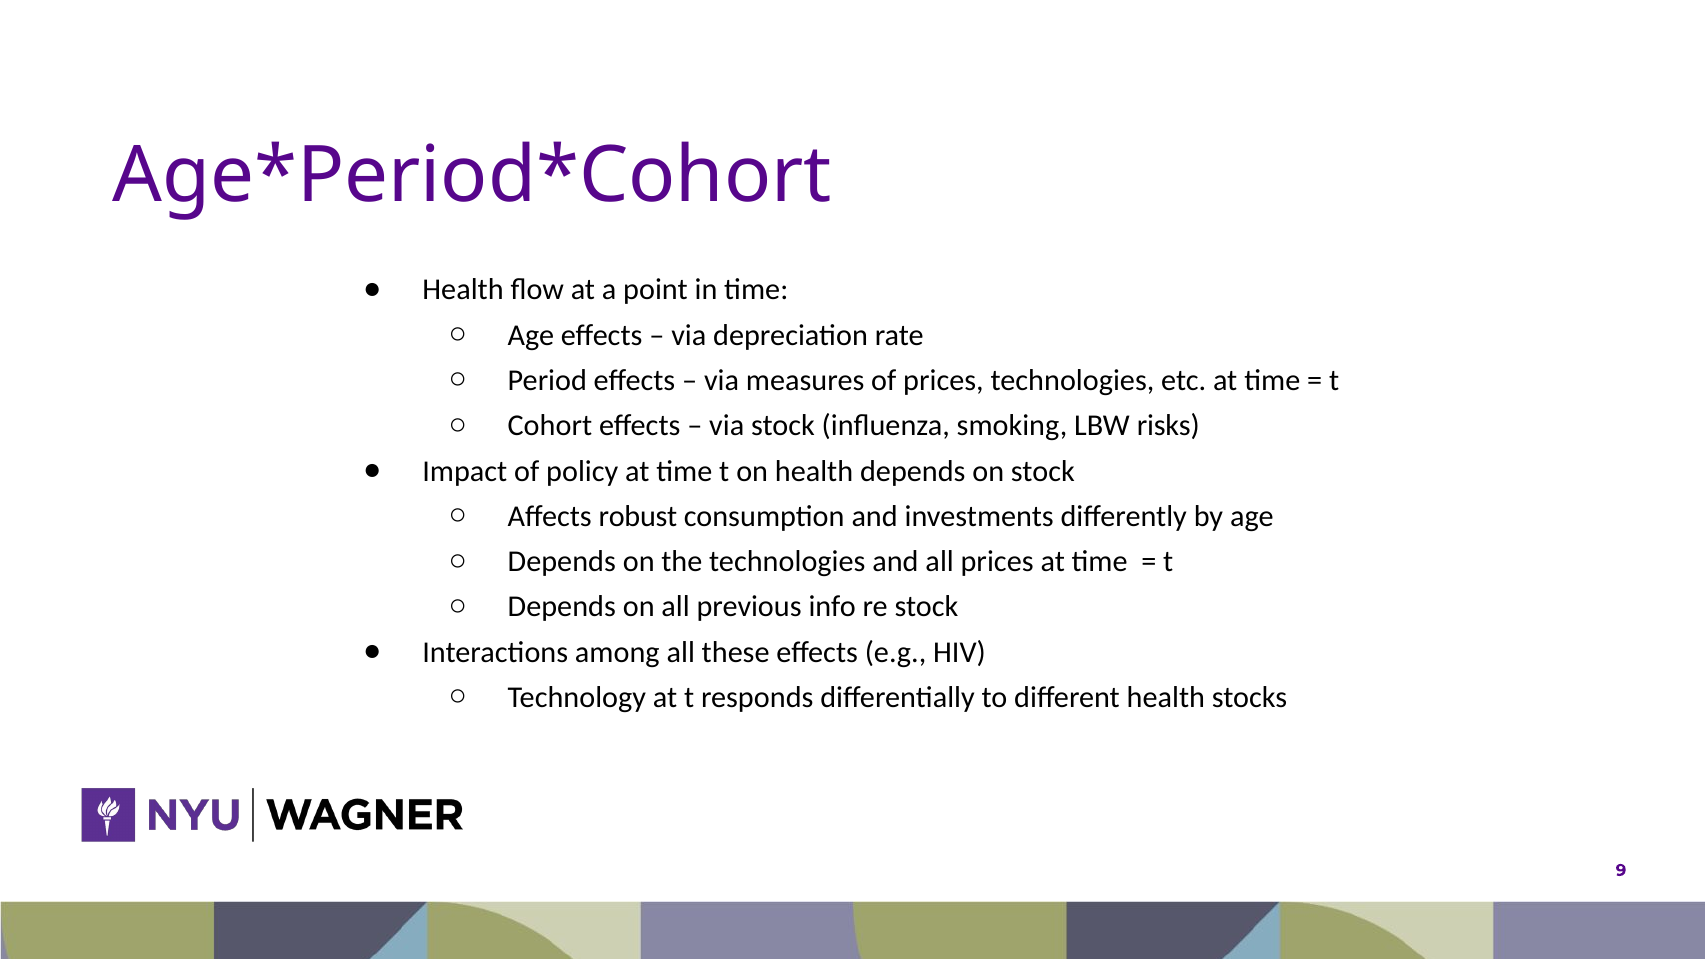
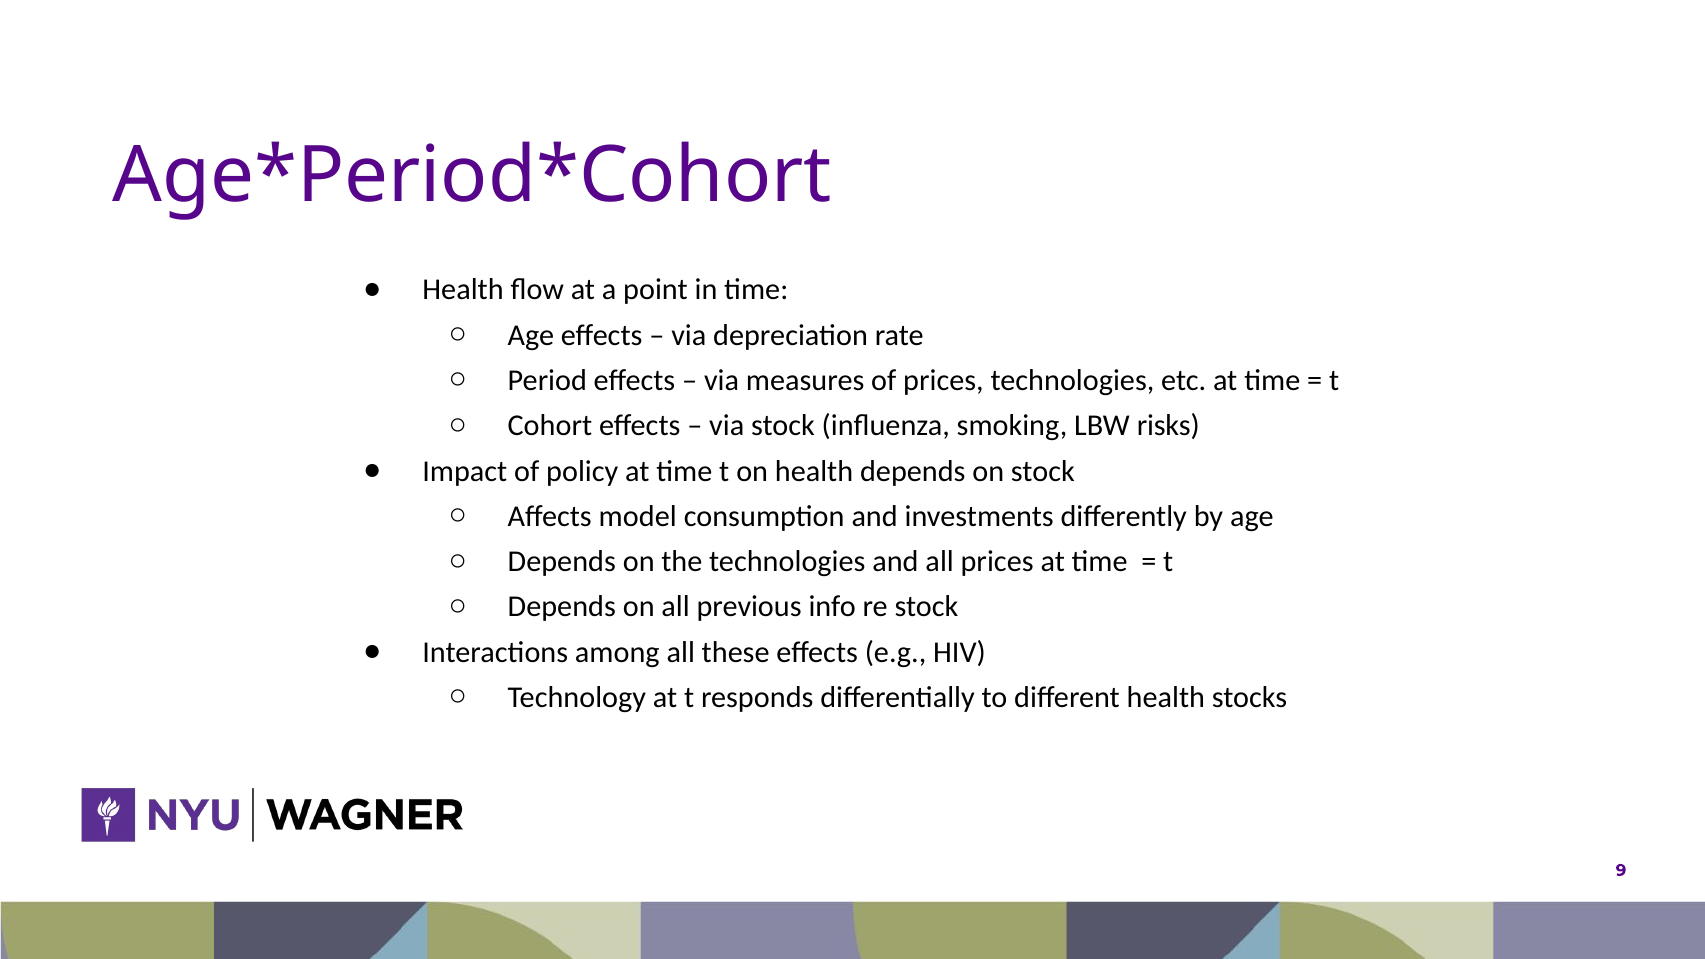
robust: robust -> model (638, 516)
